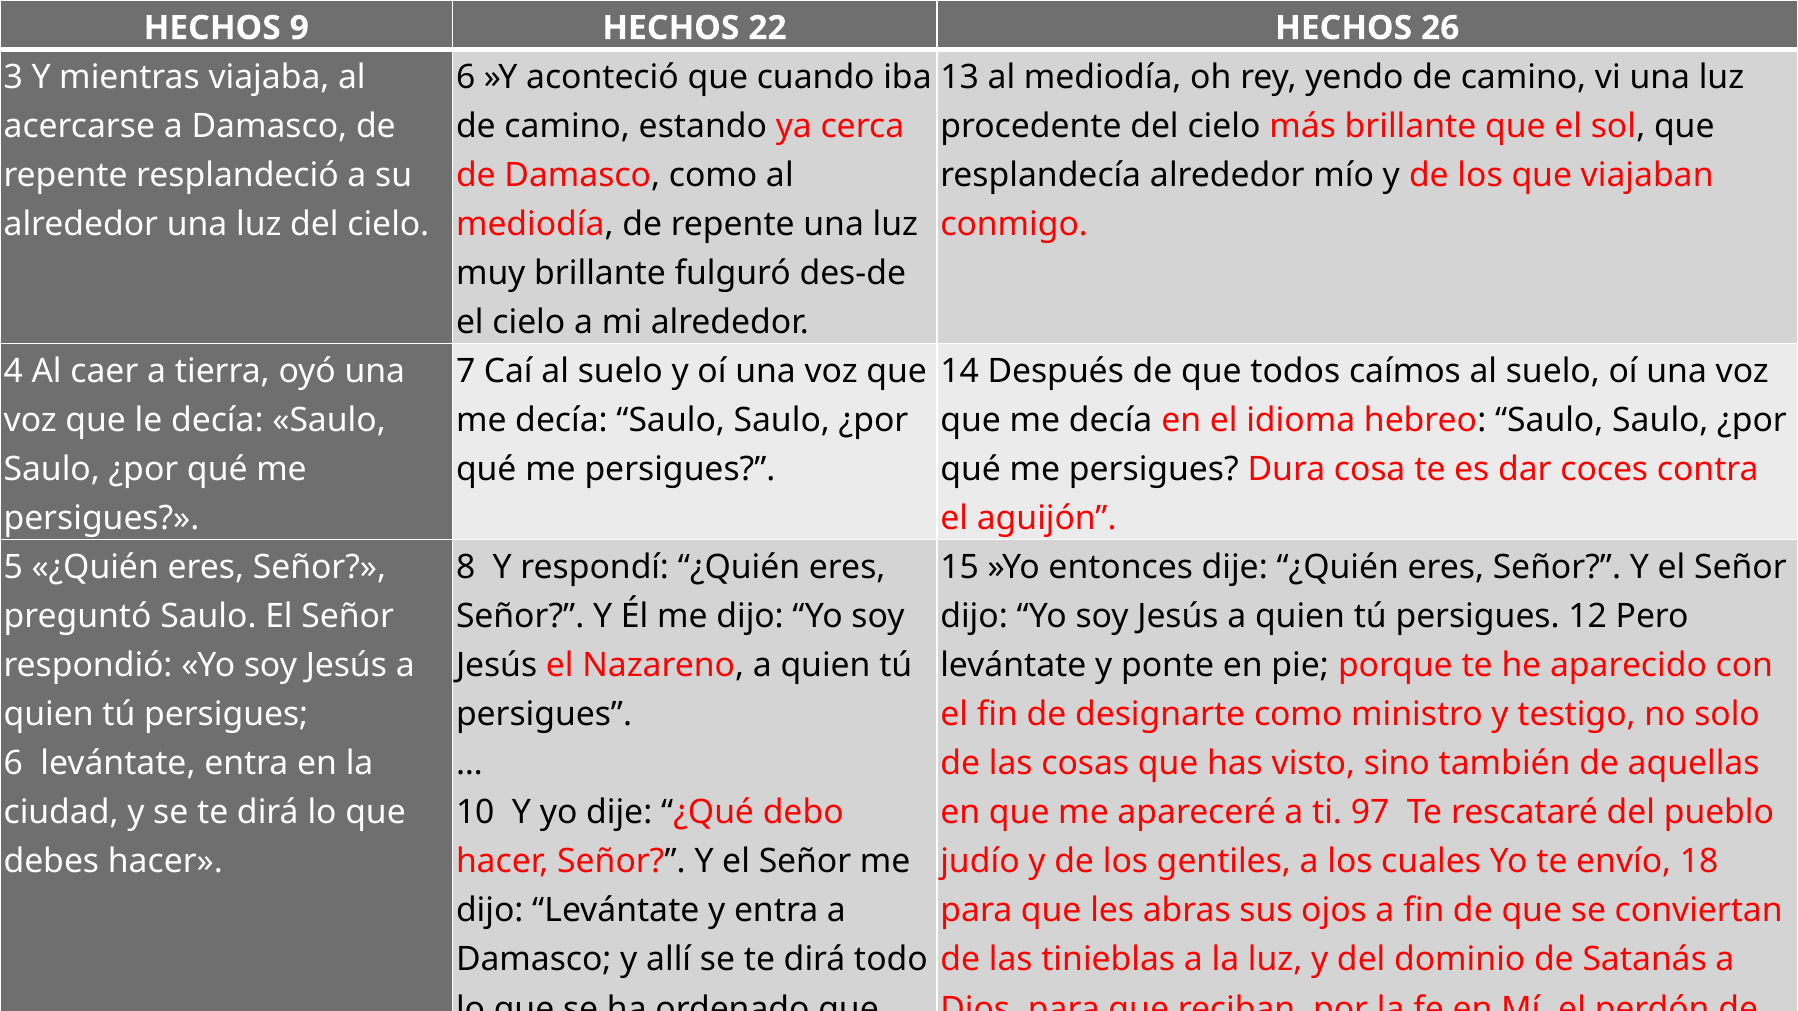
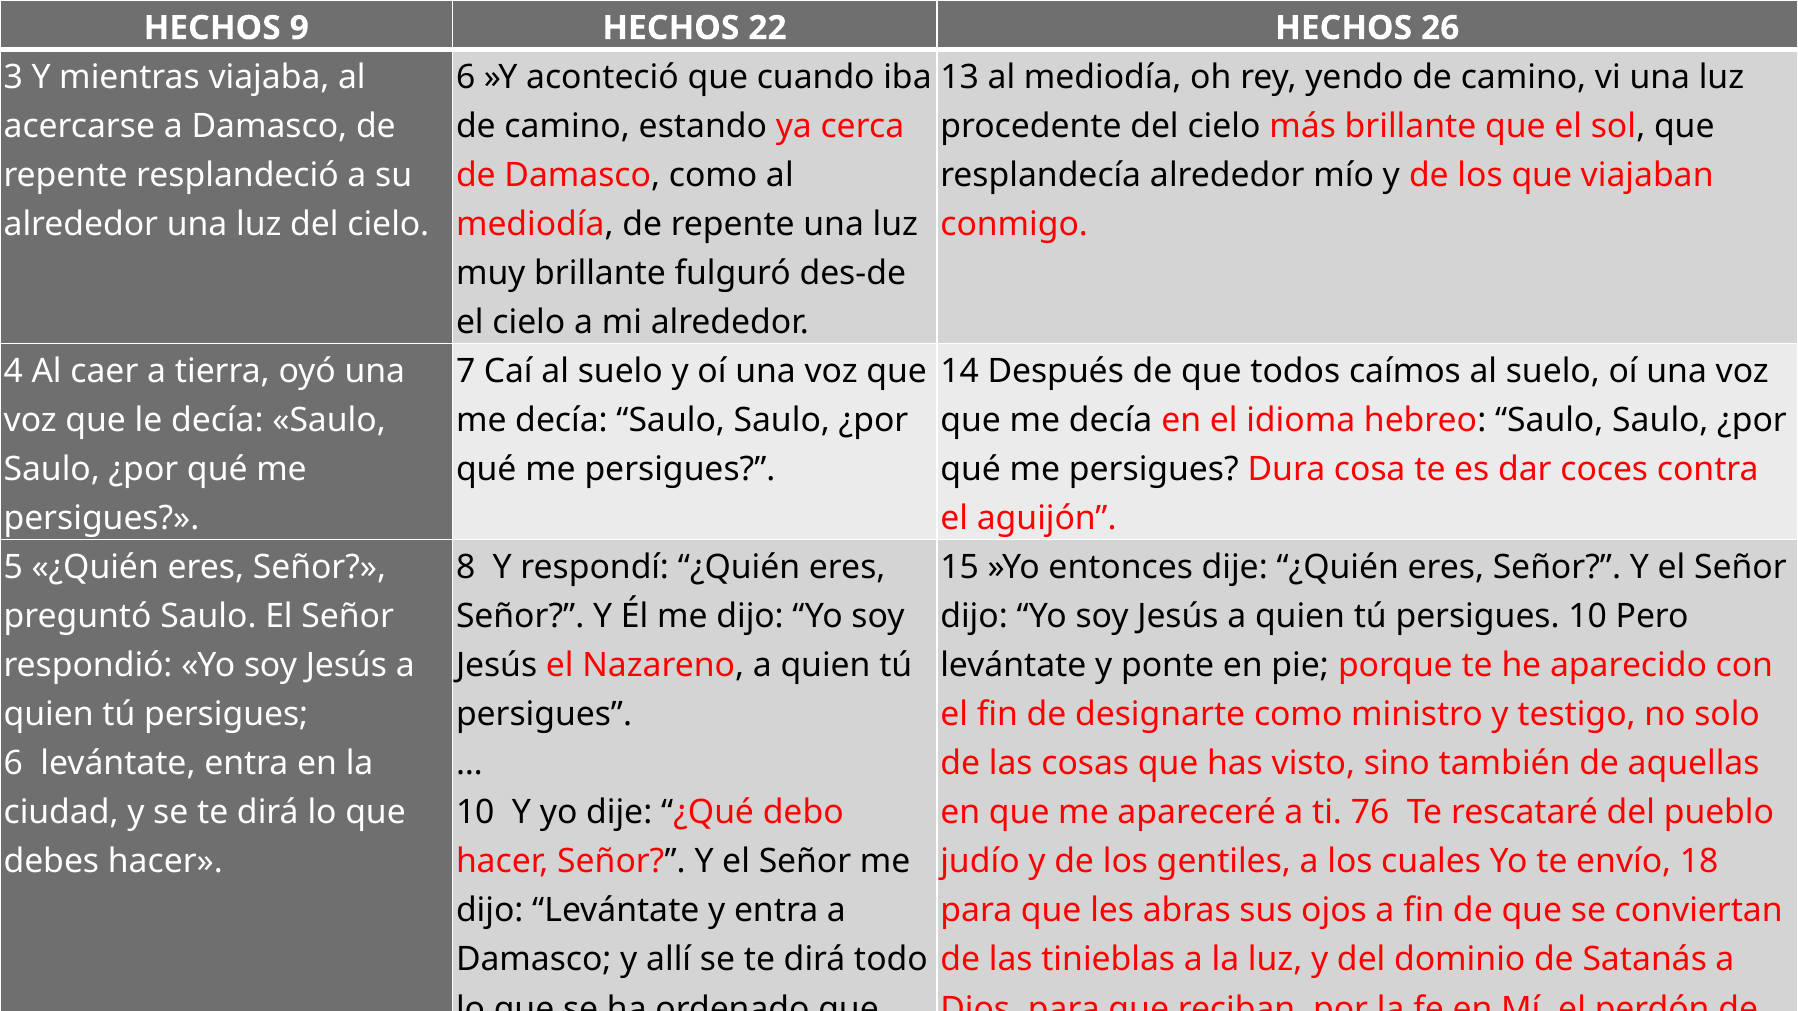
persigues 12: 12 -> 10 (1588, 617)
97: 97 -> 76 (1370, 813)
